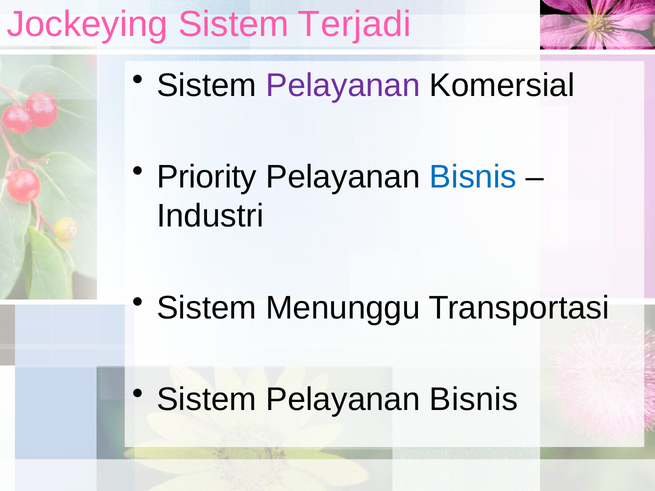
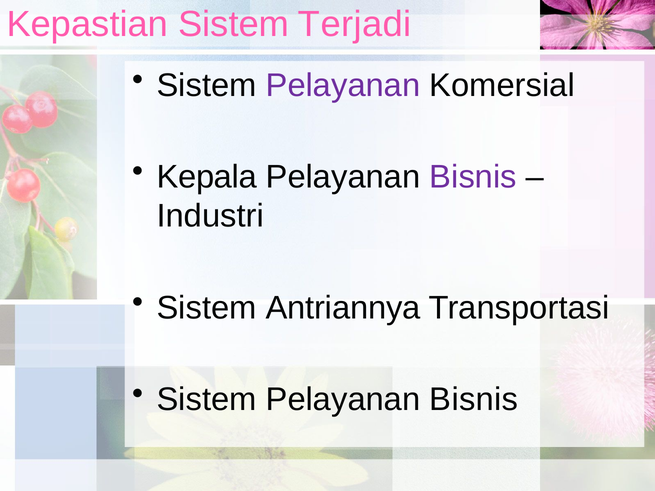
Jockeying: Jockeying -> Kepastian (87, 24)
Priority: Priority -> Kepala (207, 177)
Bisnis colour: blue -> purple (473, 177)
Menunggu: Menunggu -> Antriannya (343, 308)
